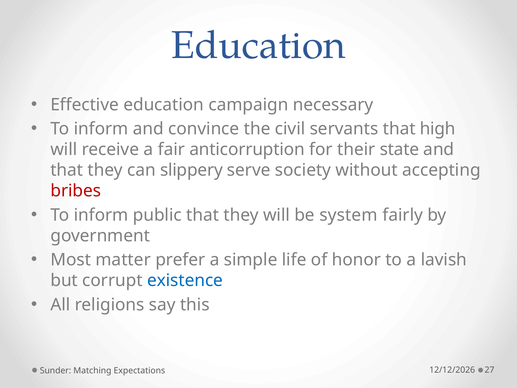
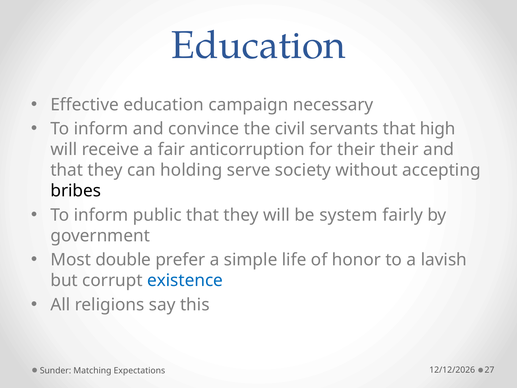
their state: state -> their (399, 149)
slippery: slippery -> holding (191, 170)
bribes colour: red -> black (76, 191)
matter: matter -> double (123, 260)
